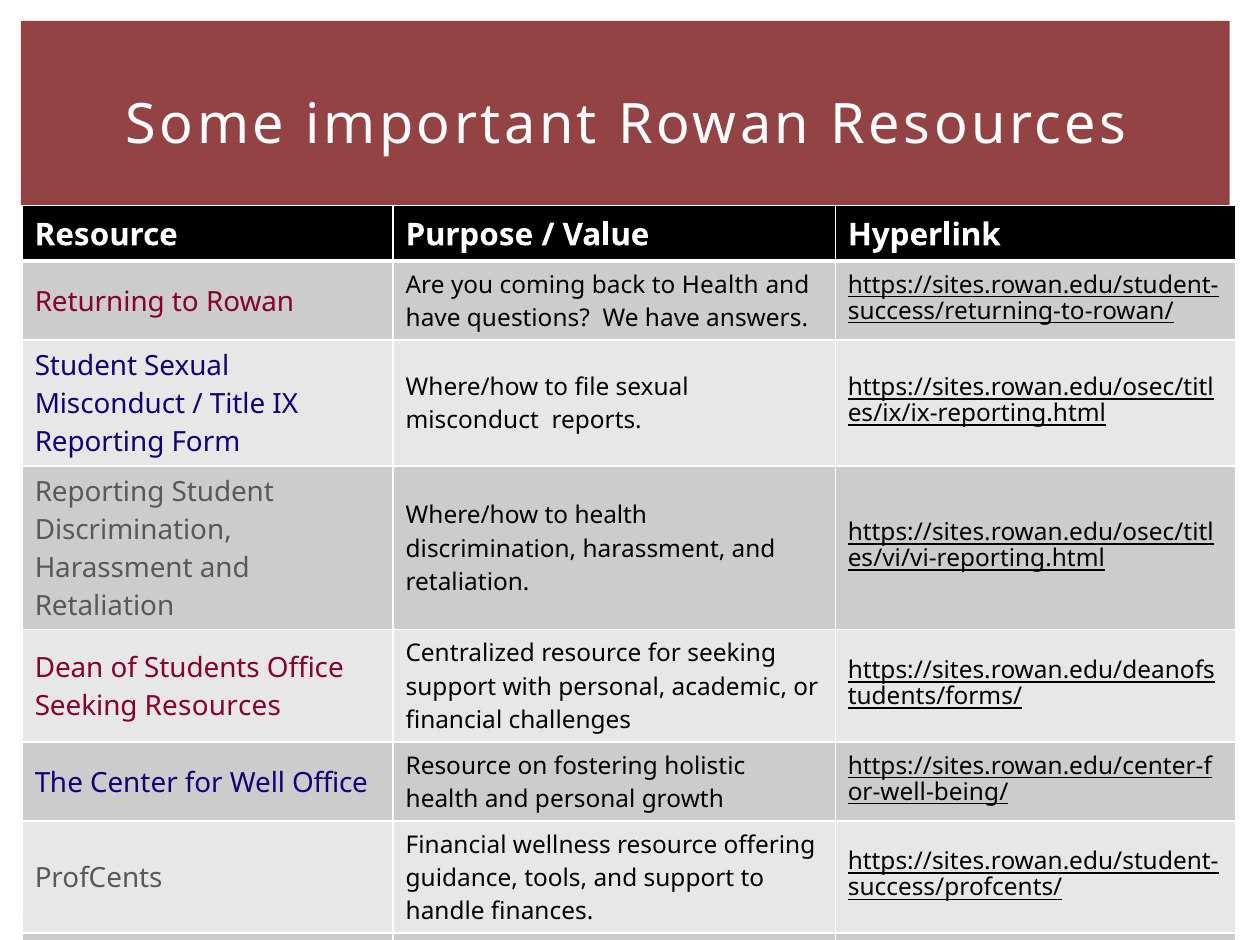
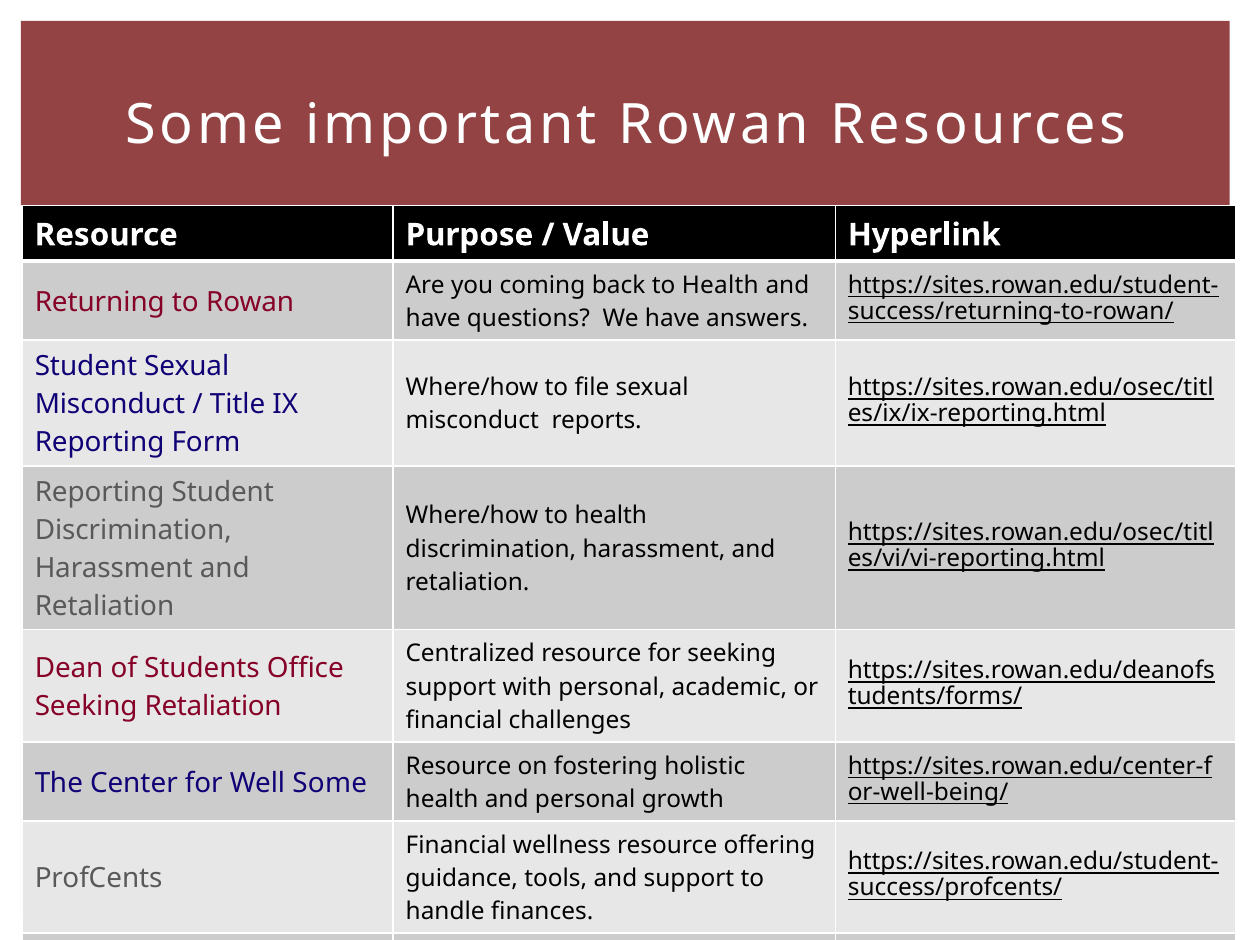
Seeking Resources: Resources -> Retaliation (213, 707)
Well Office: Office -> Some (330, 783)
